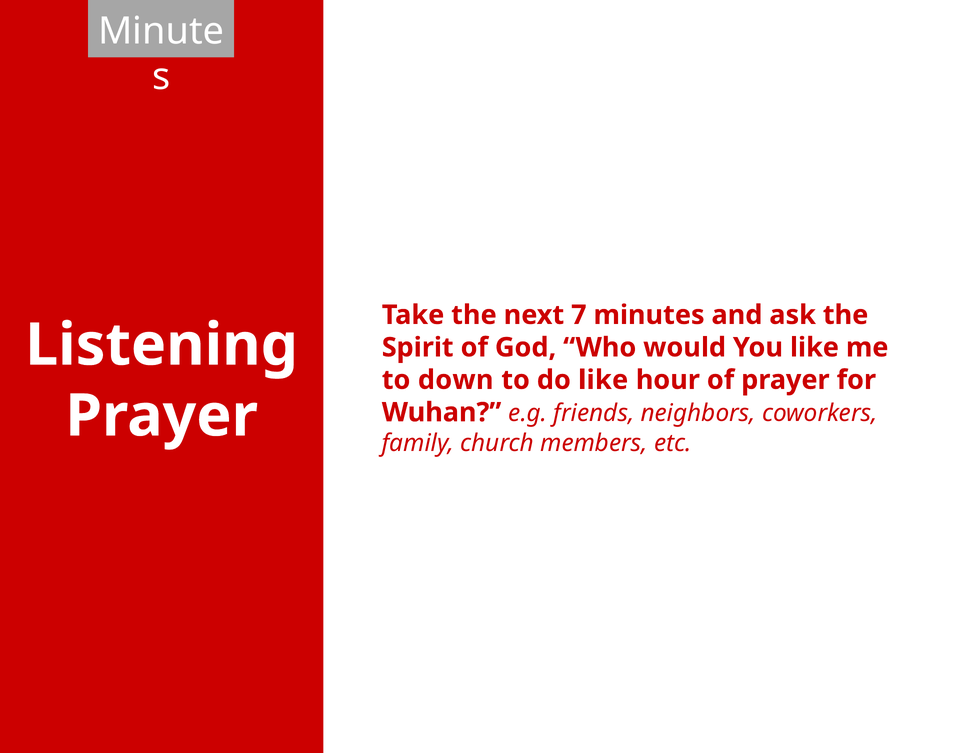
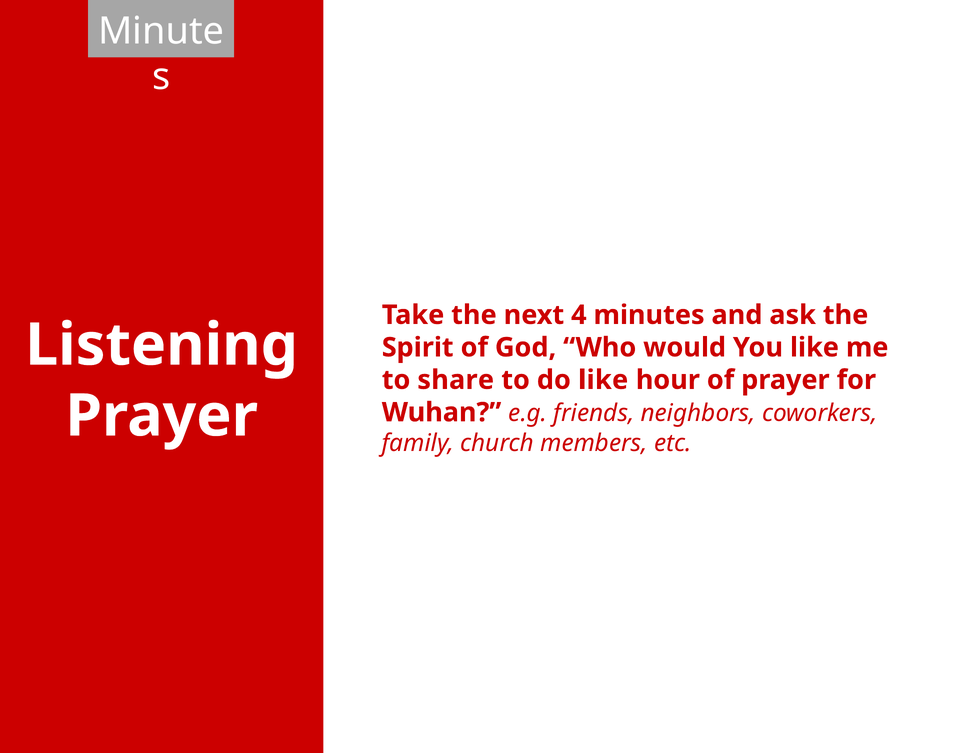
7: 7 -> 4 (579, 315)
down: down -> share (456, 380)
